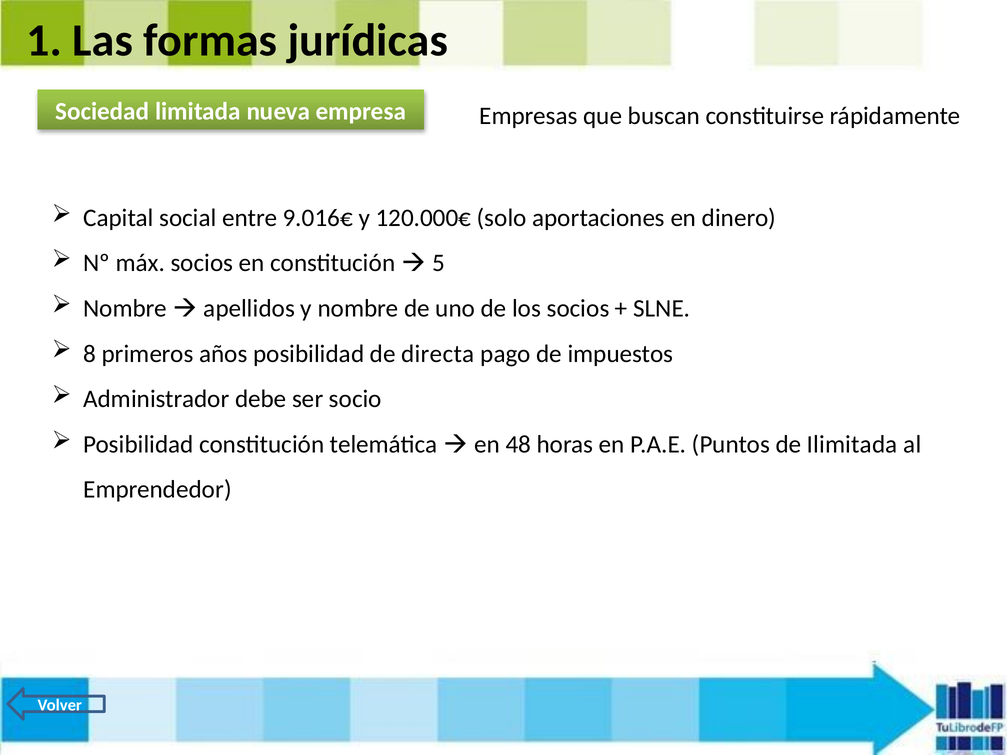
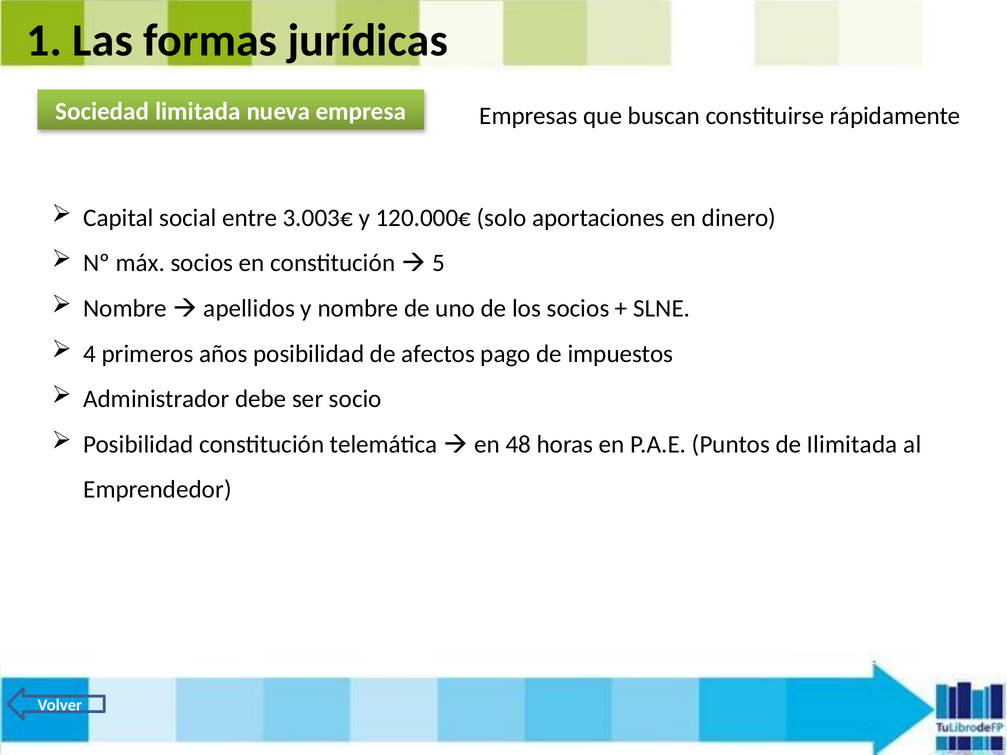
9.016€: 9.016€ -> 3.003€ (318, 218)
8: 8 -> 4 (90, 354)
directa: directa -> afectos (438, 354)
